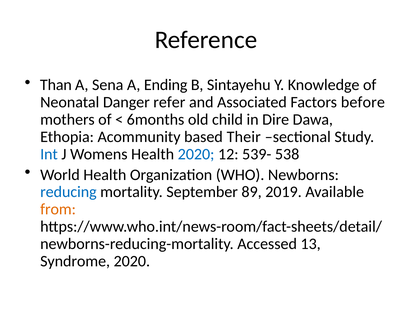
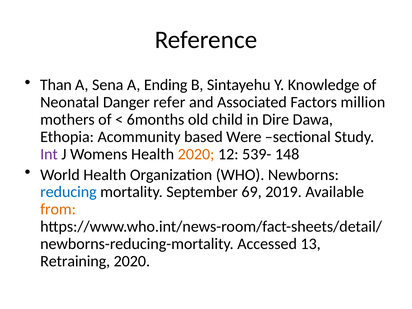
before: before -> million (363, 102)
Their: Their -> Were (244, 137)
Int colour: blue -> purple (49, 154)
2020 colour: blue -> orange (196, 154)
538: 538 -> 148 (287, 154)
89: 89 -> 69 (252, 192)
Syndrome: Syndrome -> Retraining (75, 261)
